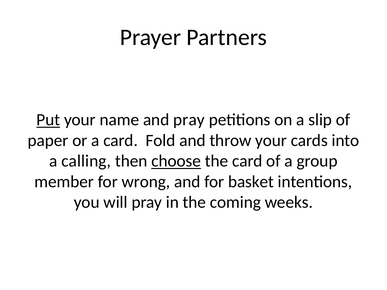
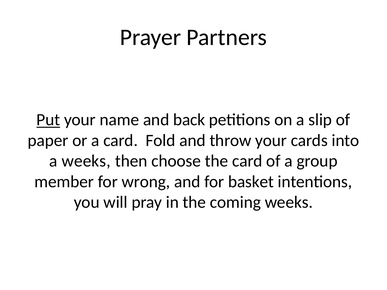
and pray: pray -> back (189, 120)
a calling: calling -> weeks (86, 161)
choose underline: present -> none (176, 161)
